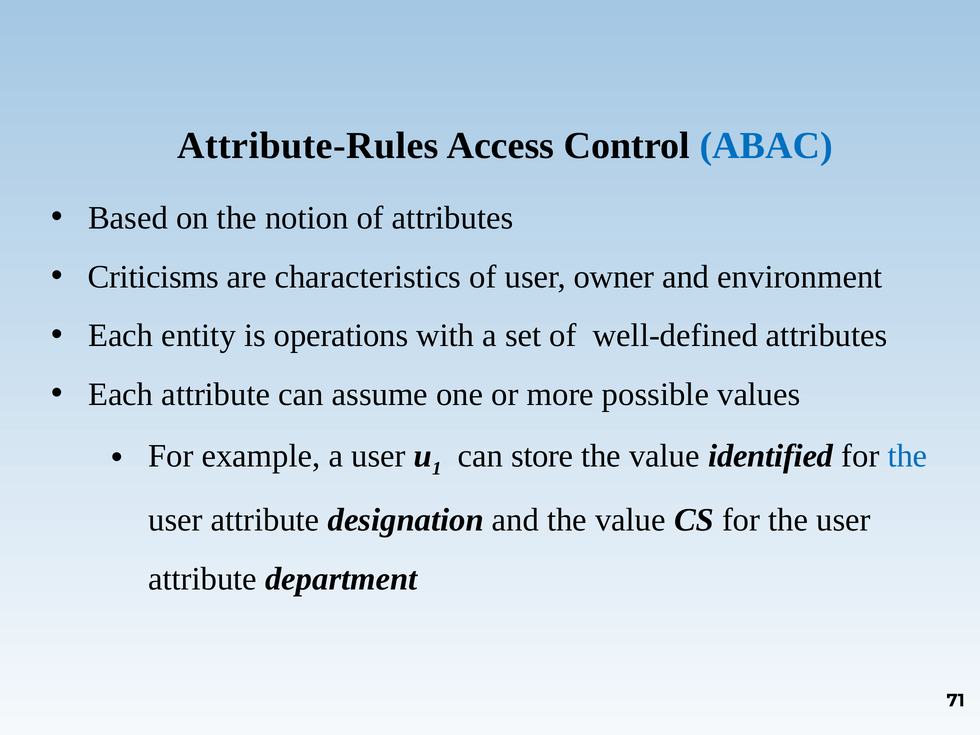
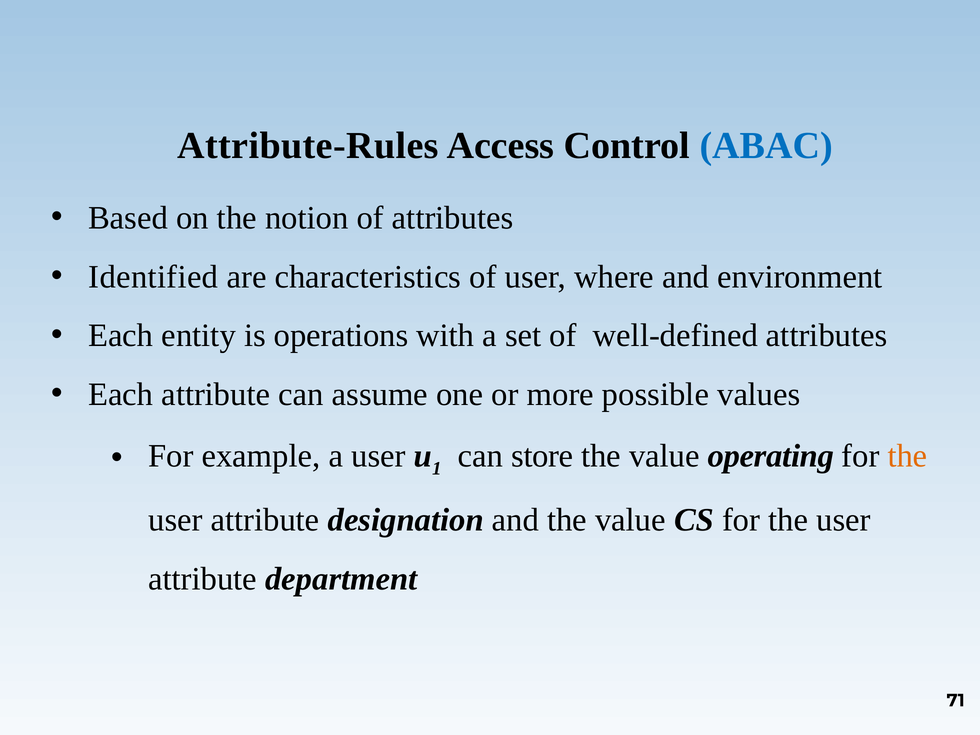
Criticisms: Criticisms -> Identified (153, 277)
owner: owner -> where (614, 277)
identified: identified -> operating (771, 456)
the colour: blue -> orange (908, 456)
